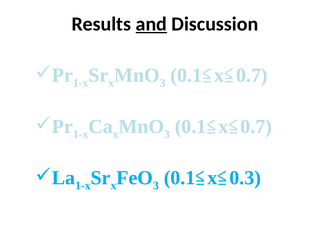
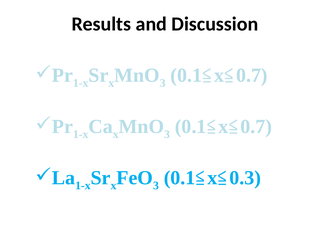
and underline: present -> none (151, 24)
